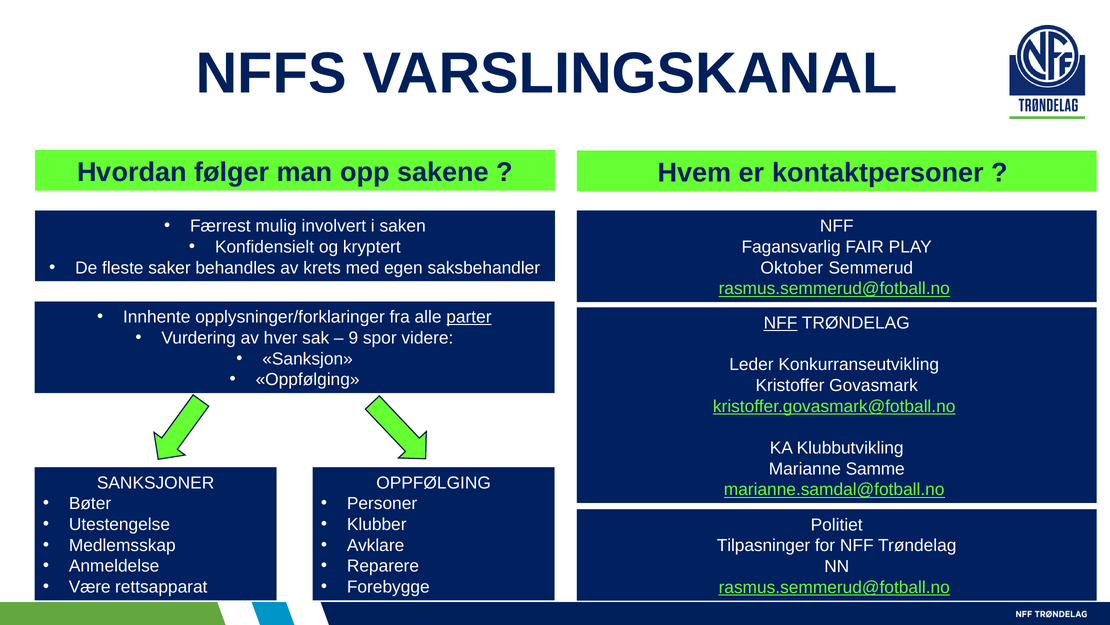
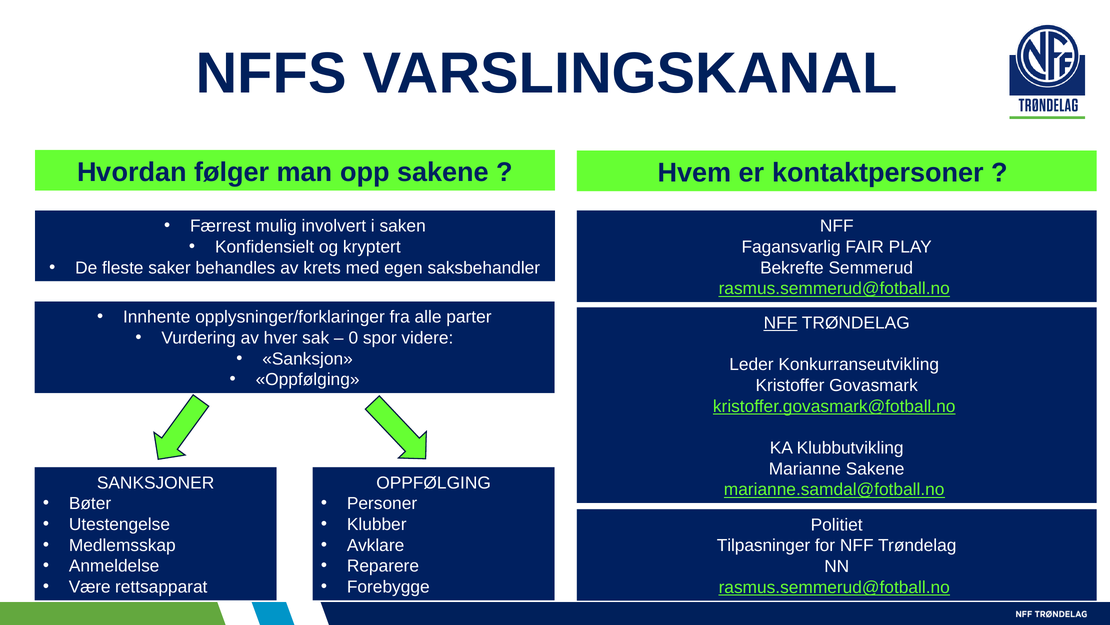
Oktober: Oktober -> Bekrefte (792, 268)
parter underline: present -> none (469, 317)
9: 9 -> 0 (353, 338)
Marianne Samme: Samme -> Sakene (875, 468)
